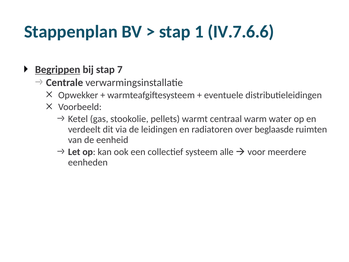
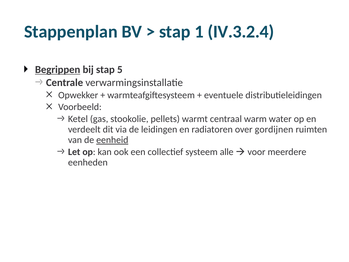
IV.7.6.6: IV.7.6.6 -> IV.3.2.4 (241, 32)
7: 7 -> 5 (120, 70)
beglaasde: beglaasde -> gordijnen (274, 129)
eenheid underline: none -> present (112, 140)
